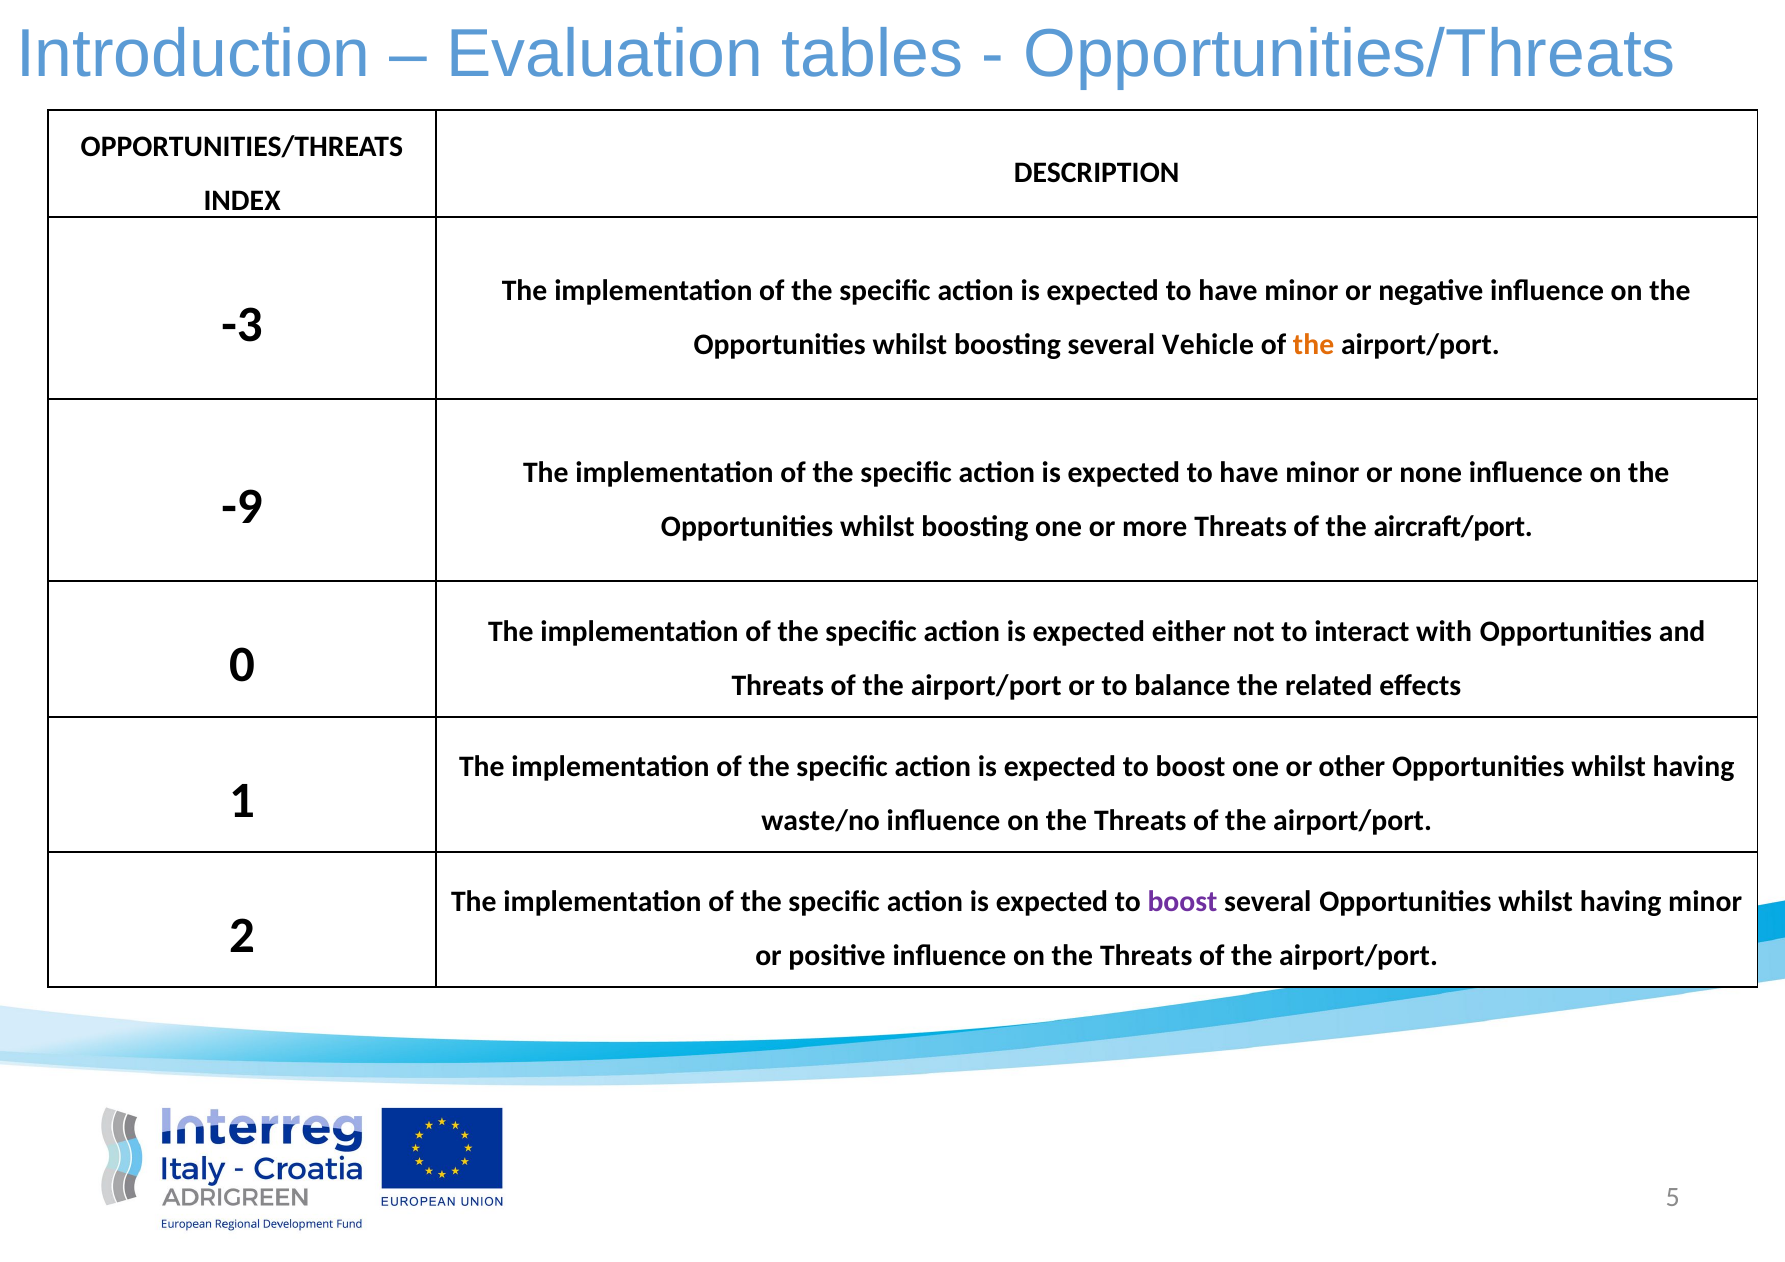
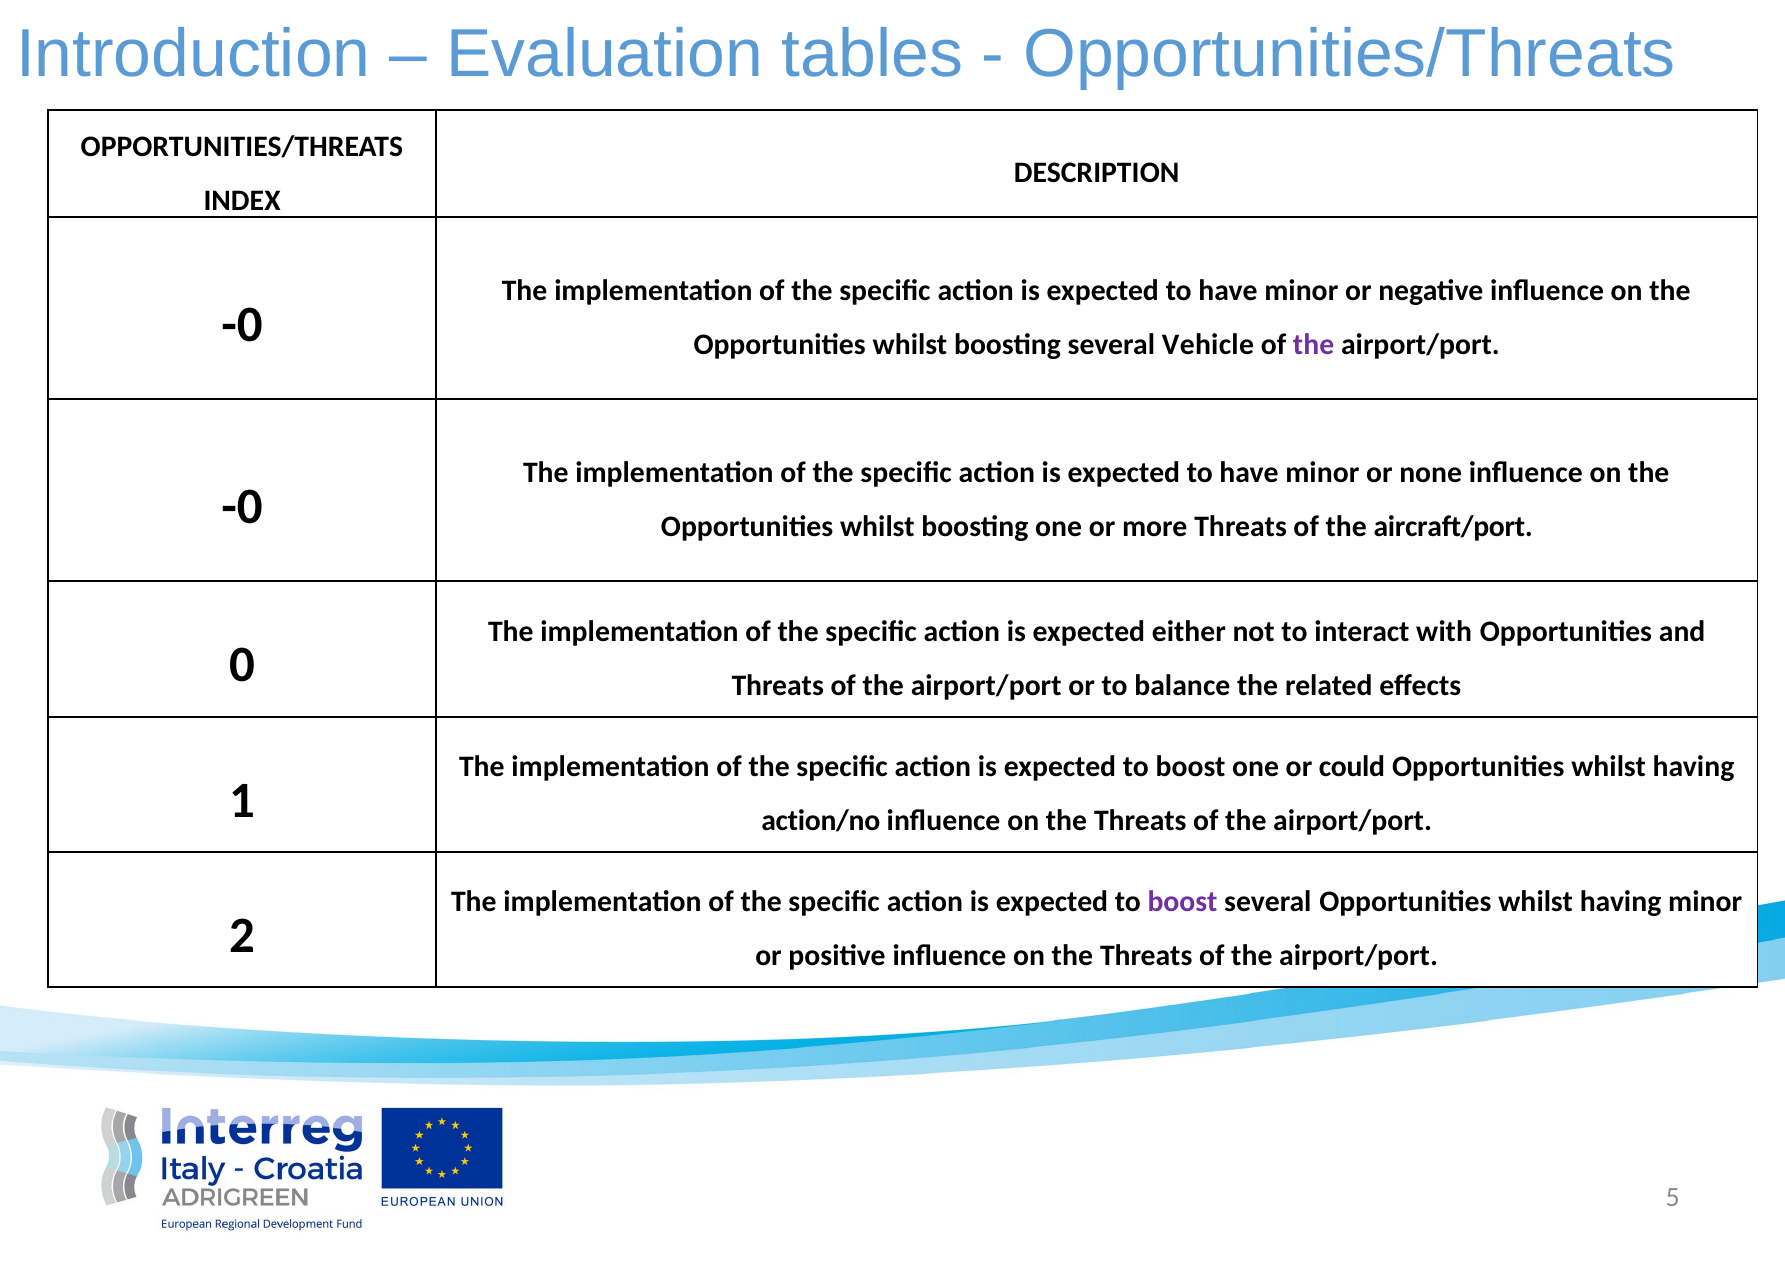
-3: -3 -> -0 (242, 324)
the colour: orange -> purple (1314, 345)
-9: -9 -> -0 (242, 506)
other: other -> could (1352, 767)
waste/no: waste/no -> action/no (821, 821)
